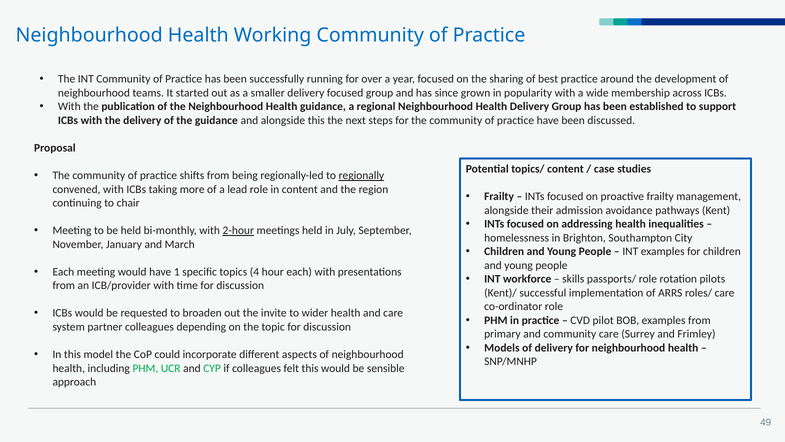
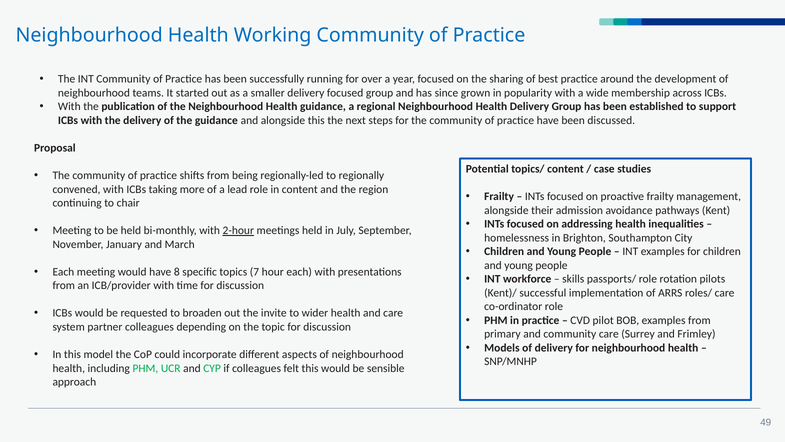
regionally underline: present -> none (361, 175)
1: 1 -> 8 (177, 272)
4: 4 -> 7 (255, 272)
